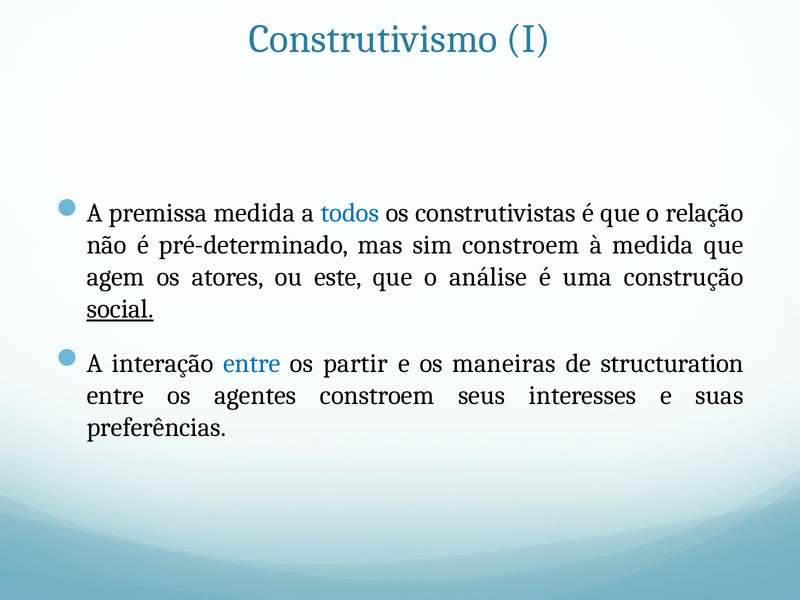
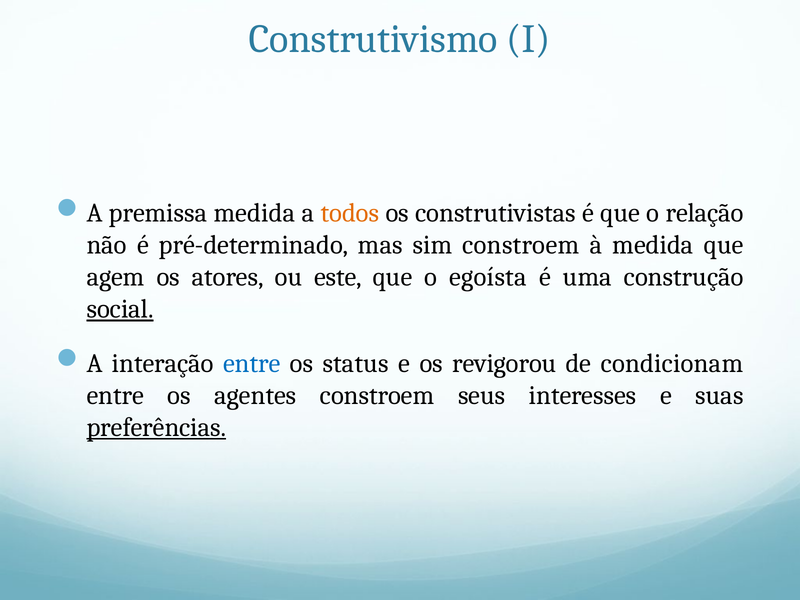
todos colour: blue -> orange (350, 213)
análise: análise -> egoísta (488, 277)
partir: partir -> status (356, 363)
maneiras: maneiras -> revigorou (504, 363)
structuration: structuration -> condicionam (672, 363)
preferências underline: none -> present (156, 427)
